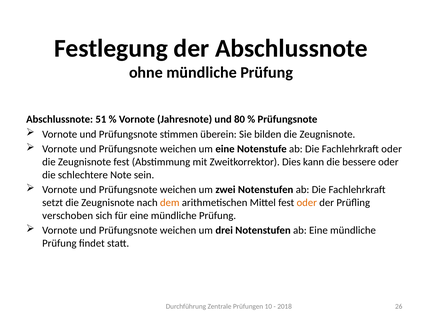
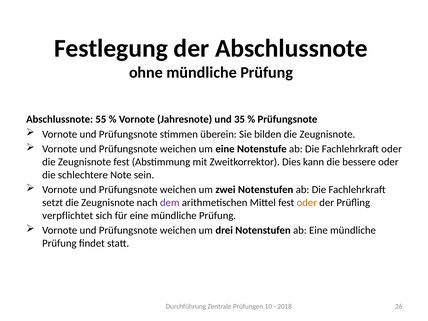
51: 51 -> 55 (101, 119)
80: 80 -> 35 (240, 119)
dem colour: orange -> purple (170, 203)
verschoben: verschoben -> verpflichtet (68, 215)
